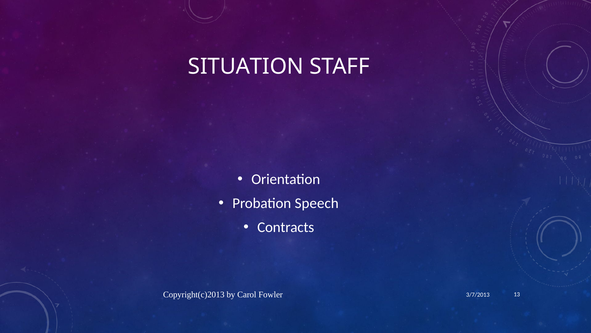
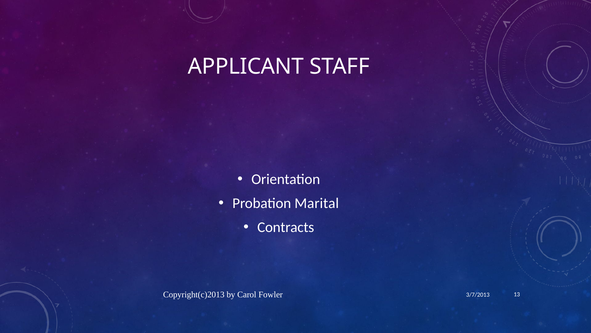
SITUATION: SITUATION -> APPLICANT (246, 66)
Speech: Speech -> Marital (317, 203)
